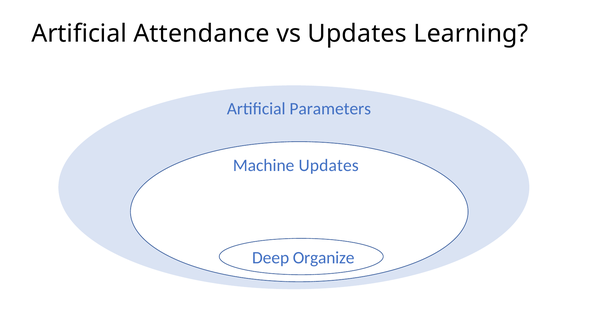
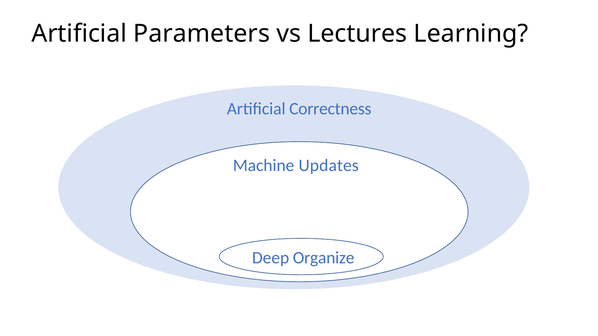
Attendance: Attendance -> Parameters (202, 34)
vs Updates: Updates -> Lectures (357, 34)
Parameters: Parameters -> Correctness (330, 109)
